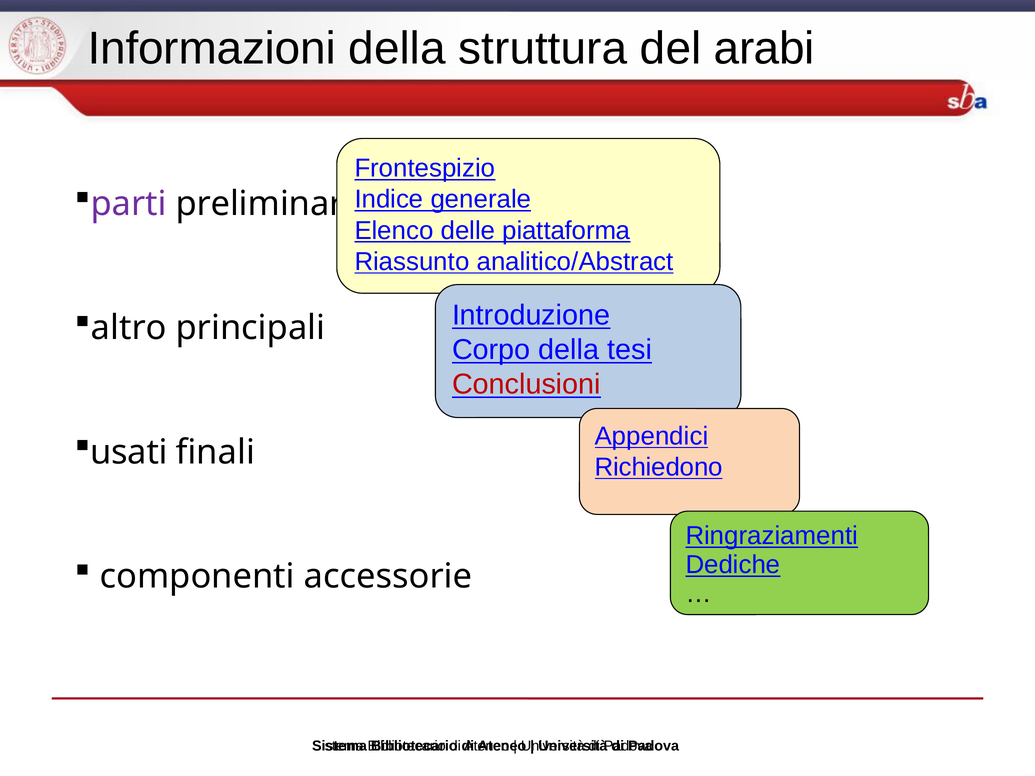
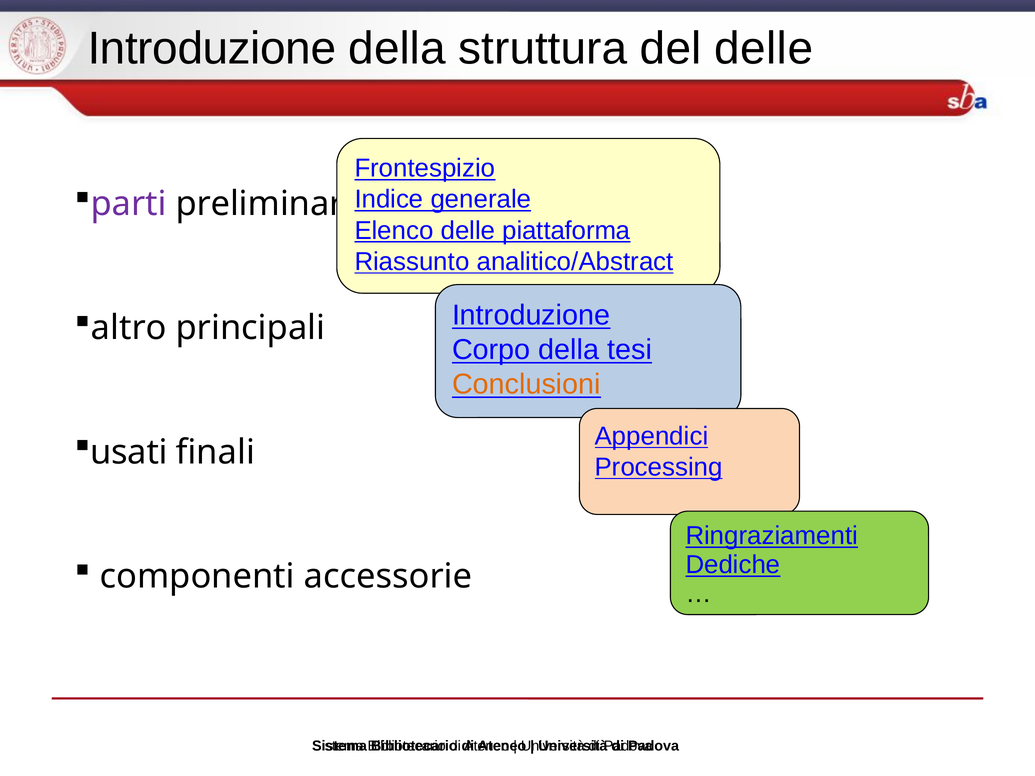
Informazioni: Informazioni -> Introduzione (212, 48)
del arabi: arabi -> delle (764, 48)
Conclusioni colour: red -> orange (526, 385)
Richiedono: Richiedono -> Processing (659, 467)
